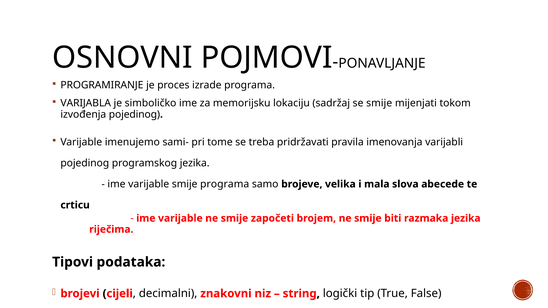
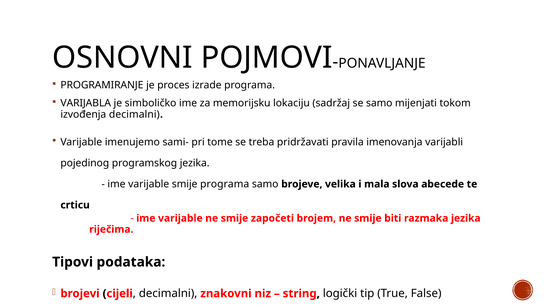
se smije: smije -> samo (379, 103)
izvođenja pojedinog: pojedinog -> decimalni (134, 114)
